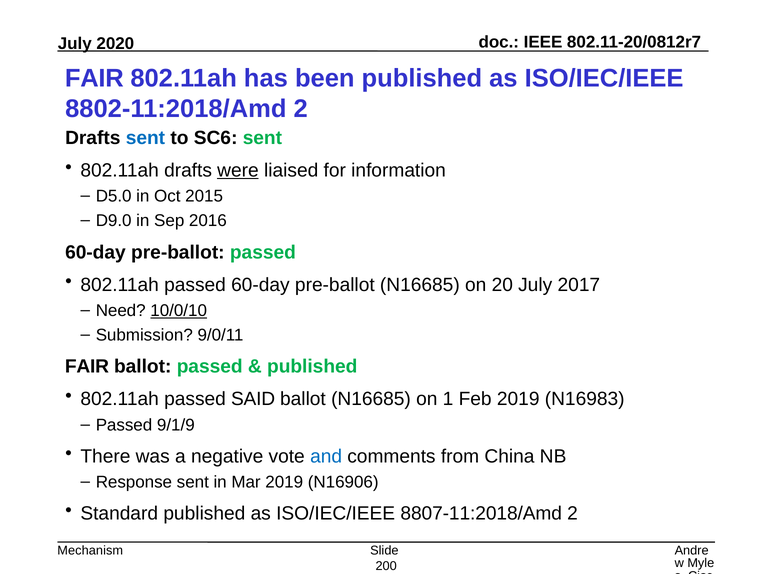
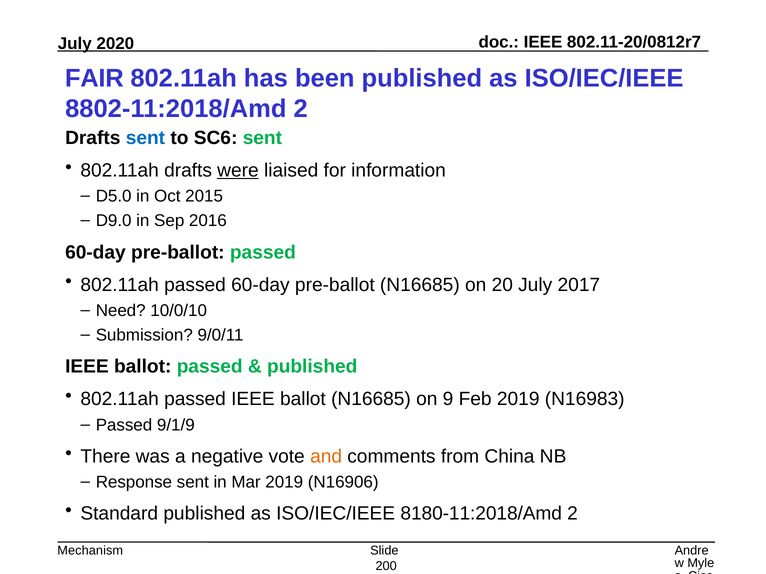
10/0/10 underline: present -> none (179, 311)
FAIR: FAIR -> IEEE (87, 367)
passed SAID: SAID -> IEEE (253, 400)
1: 1 -> 9 (448, 400)
and colour: blue -> orange (326, 457)
8807-11:2018/Amd: 8807-11:2018/Amd -> 8180-11:2018/Amd (481, 514)
